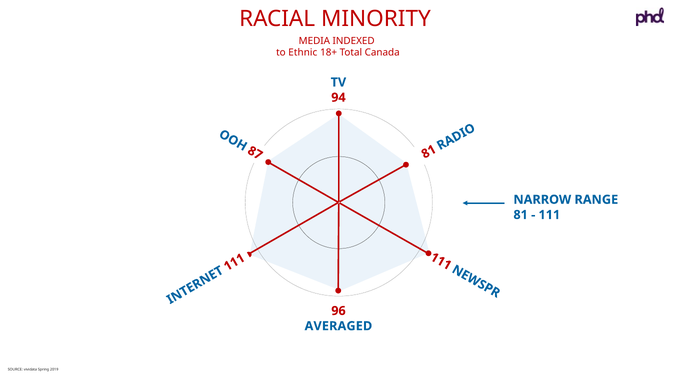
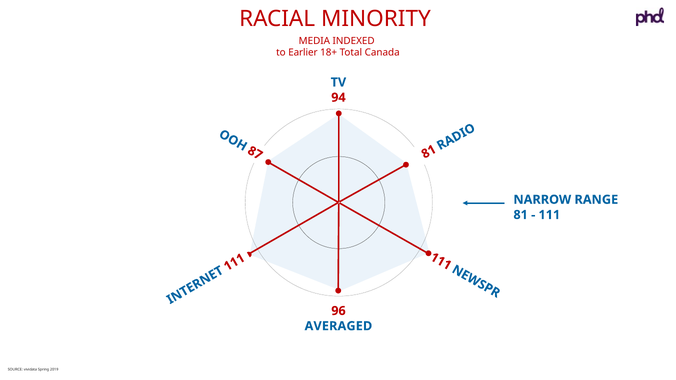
Ethnic: Ethnic -> Earlier (303, 53)
